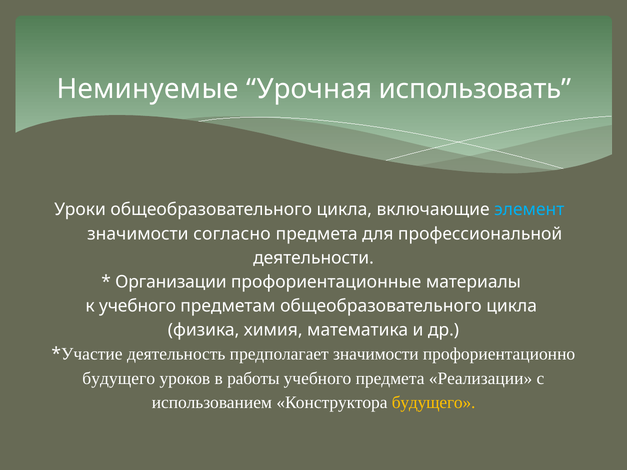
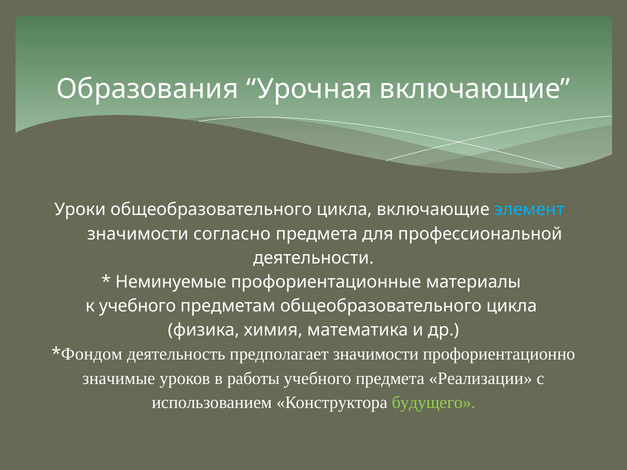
Неминуемые: Неминуемые -> Образования (148, 89)
Урочная использовать: использовать -> включающие (475, 89)
Организации: Организации -> Неминуемые (171, 282)
Участие: Участие -> Фондом (92, 354)
будущего: будущего -> значимые (119, 378)
будущего colour: yellow -> light green (434, 403)
